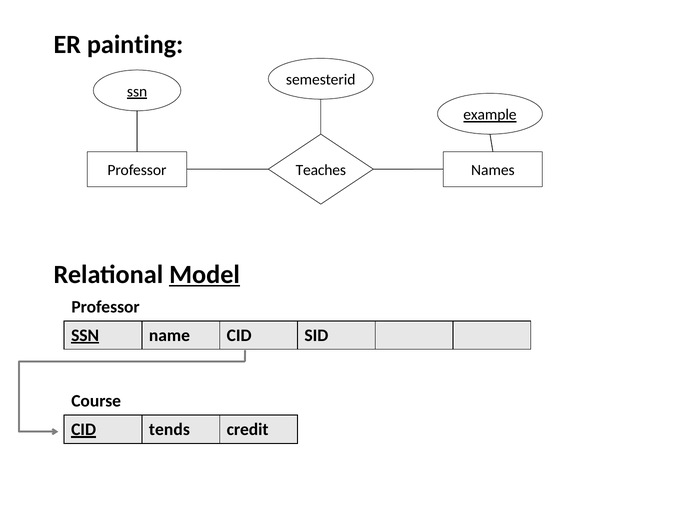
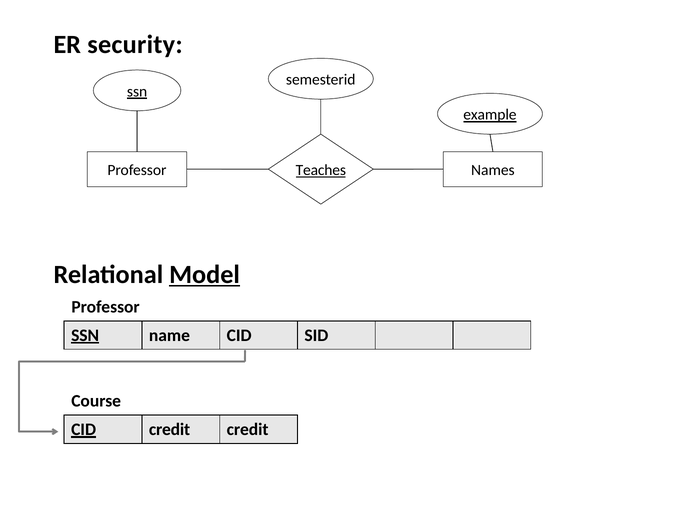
painting: painting -> security (135, 44)
Teaches underline: none -> present (321, 170)
CID tends: tends -> credit (170, 429)
